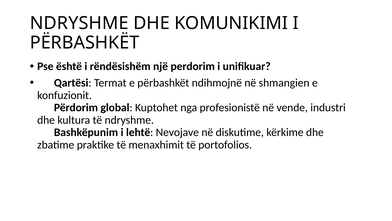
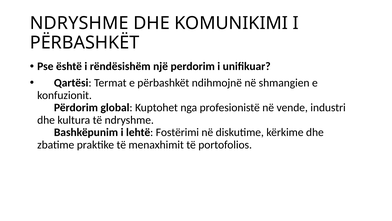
Nevojave: Nevojave -> Fostërimi (177, 132)
